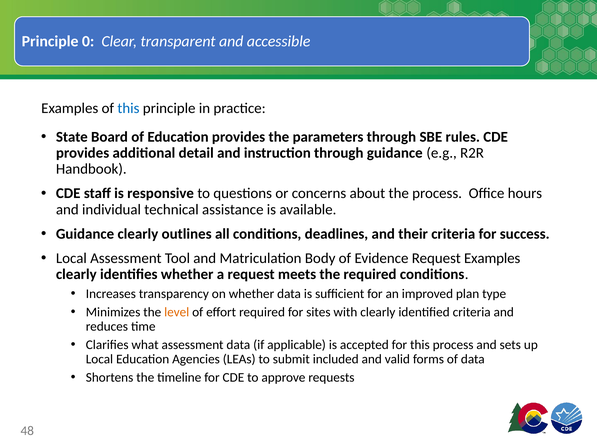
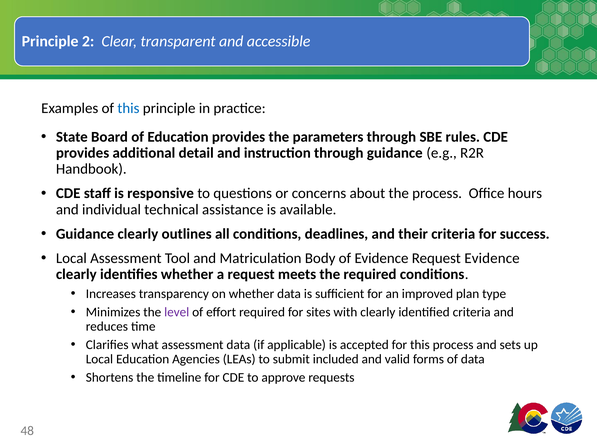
0: 0 -> 2 (88, 41)
Request Examples: Examples -> Evidence (492, 259)
level colour: orange -> purple (177, 313)
